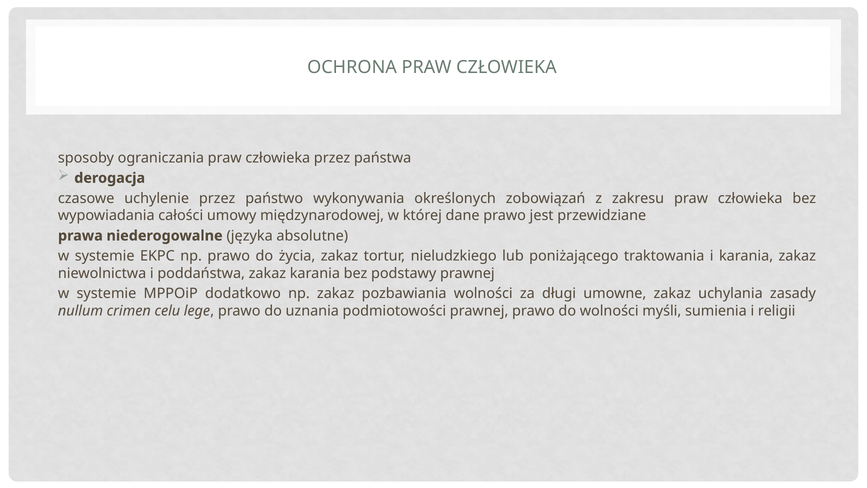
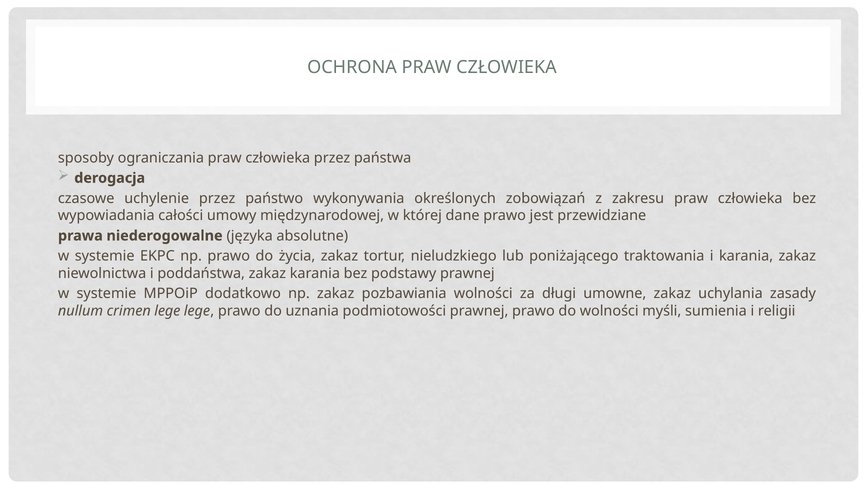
crimen celu: celu -> lege (167, 311)
